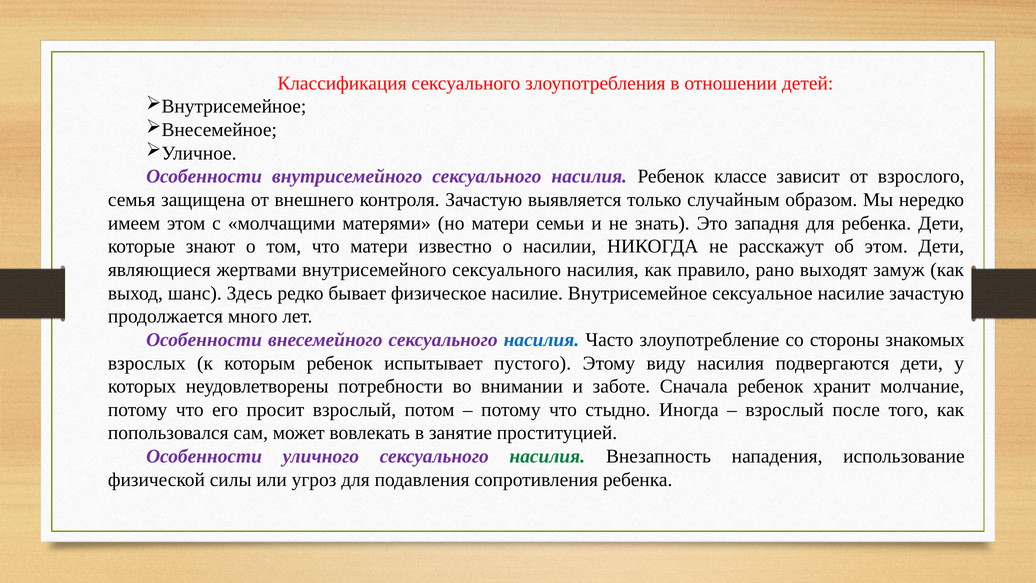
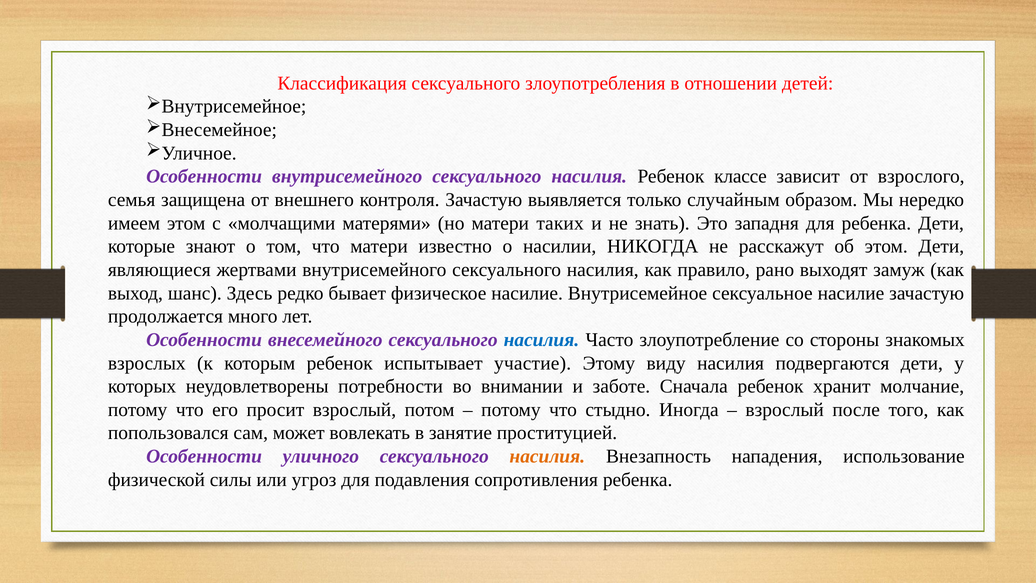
семьи: семьи -> таких (560, 223)
пустого: пустого -> участие (533, 363)
насилия colour: green -> orange (547, 456)
